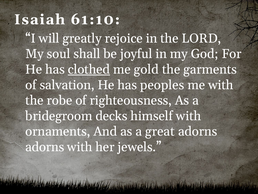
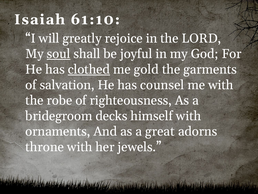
soul underline: none -> present (59, 54)
peoples: peoples -> counsel (162, 85)
adorns: adorns -> throne (45, 147)
